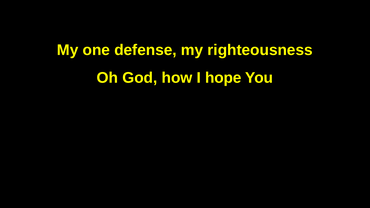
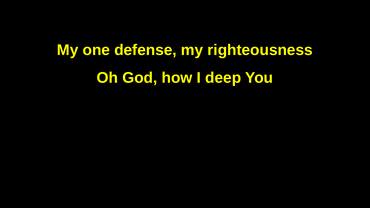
hope: hope -> deep (223, 78)
